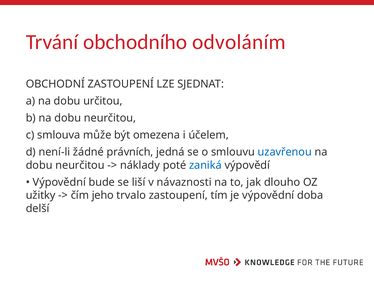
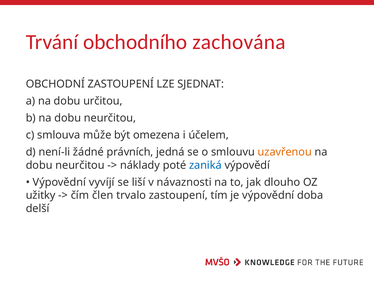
odvoláním: odvoláním -> zachována (239, 42)
uzavřenou colour: blue -> orange (285, 152)
bude: bude -> vyvíjí (102, 182)
jeho: jeho -> člen (103, 195)
